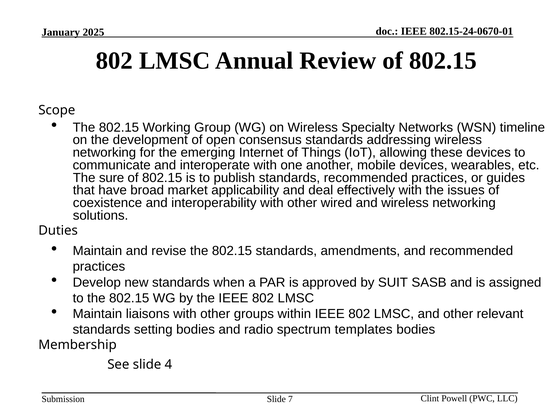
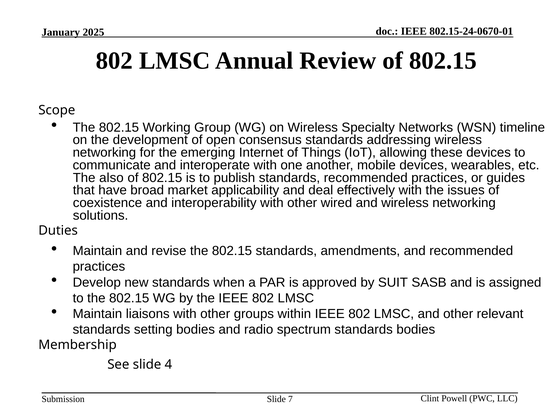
sure: sure -> also (111, 178)
spectrum templates: templates -> standards (364, 330)
